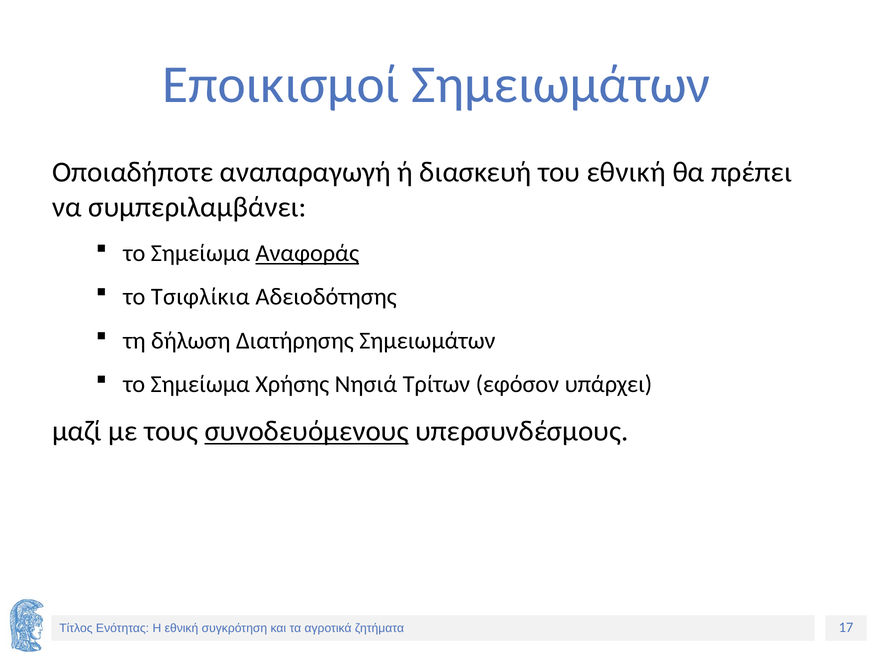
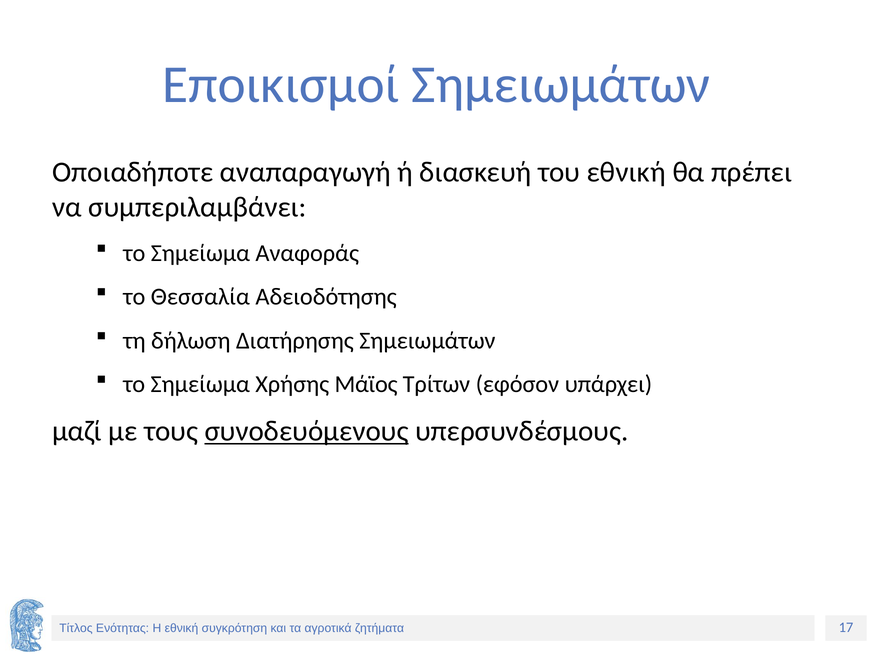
Αναφοράς underline: present -> none (307, 253)
Τσιφλίκια: Τσιφλίκια -> Θεσσαλία (200, 297)
Νησιά: Νησιά -> Μάϊος (366, 384)
